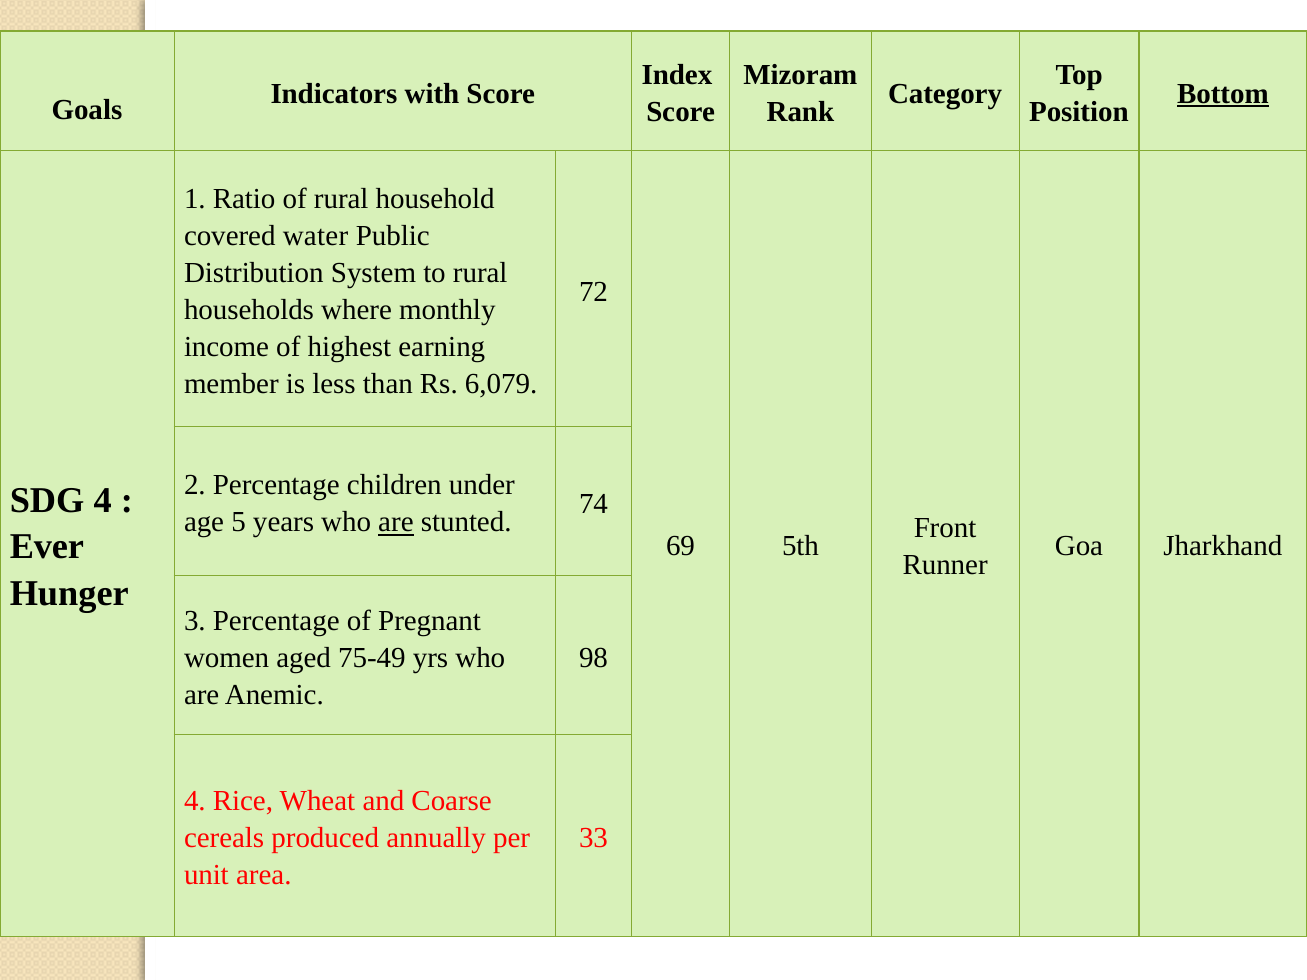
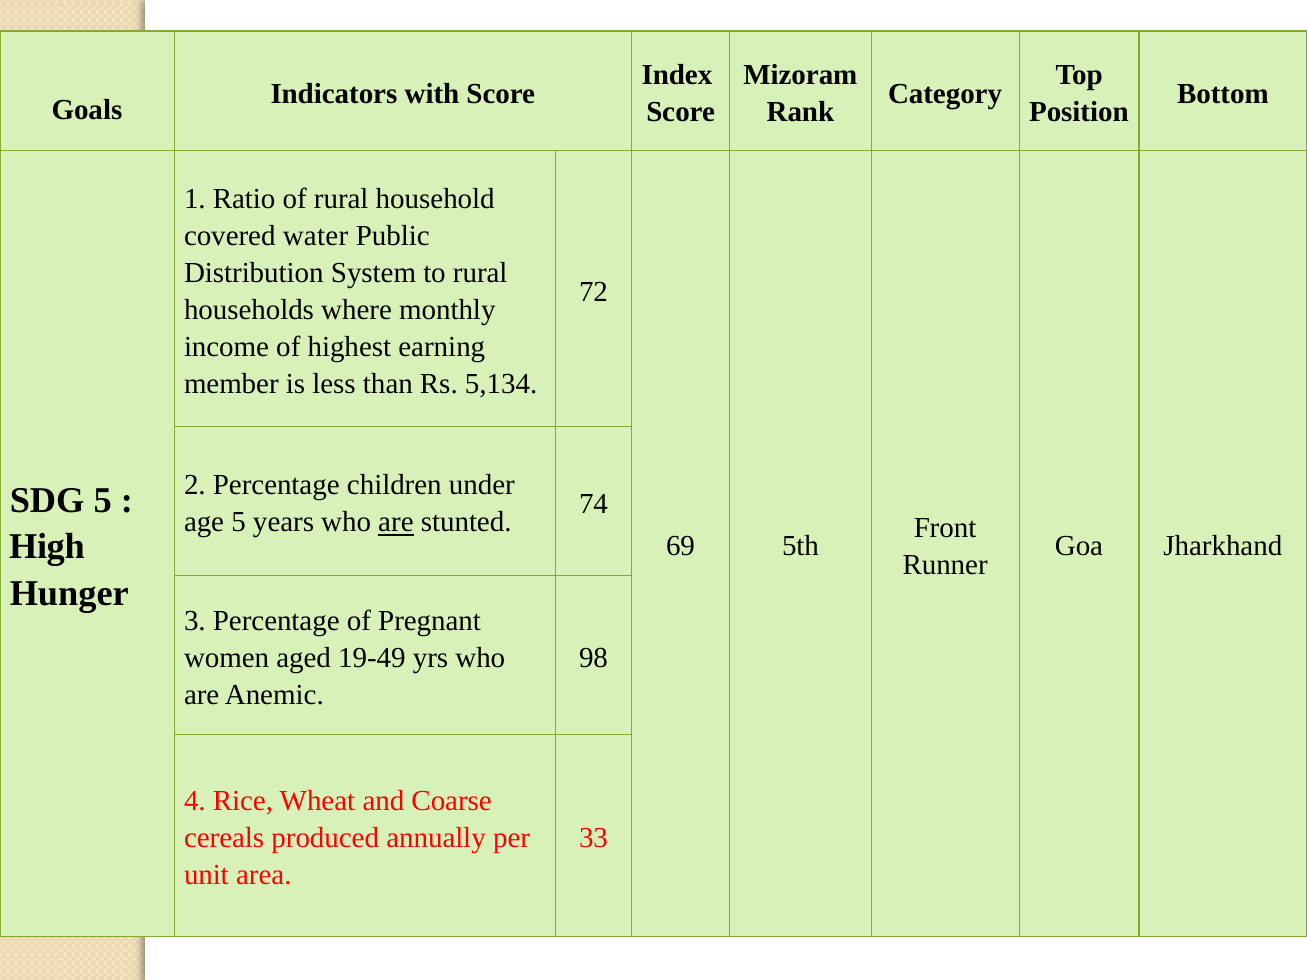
Bottom underline: present -> none (1223, 94)
6,079: 6,079 -> 5,134 (501, 384)
SDG 4: 4 -> 5 (103, 501)
Ever: Ever -> High (47, 547)
75-49: 75-49 -> 19-49 (372, 658)
